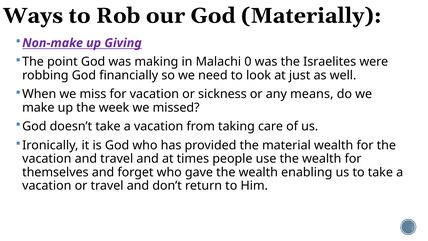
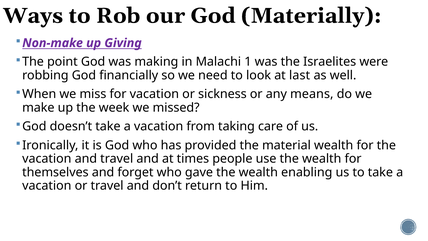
0: 0 -> 1 (248, 62)
just: just -> last (300, 75)
